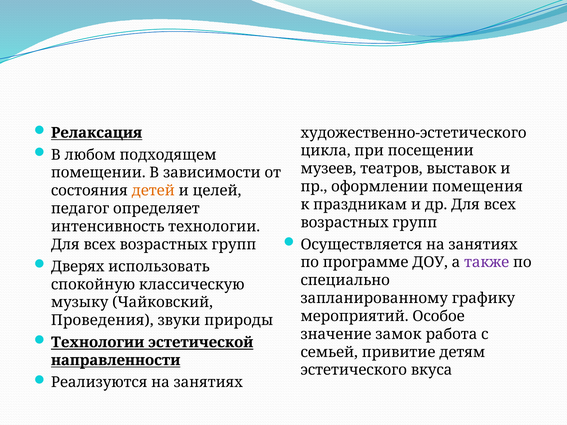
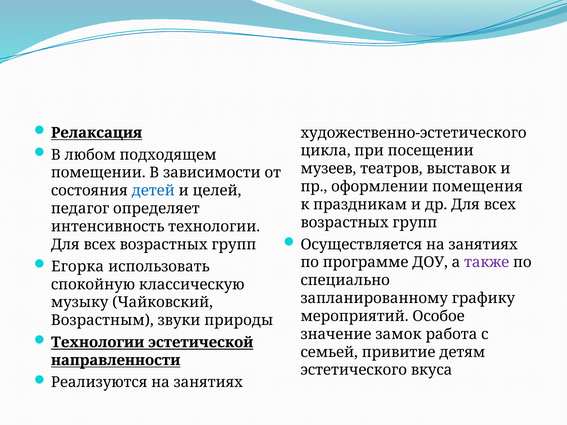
детей colour: orange -> blue (153, 191)
Дверях: Дверях -> Егорка (78, 267)
Проведения: Проведения -> Возрастным (102, 320)
